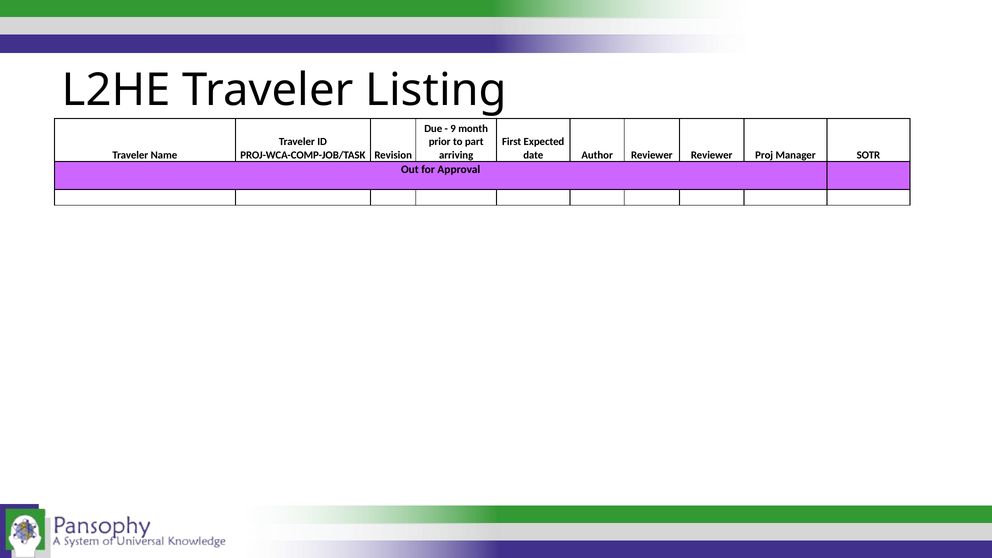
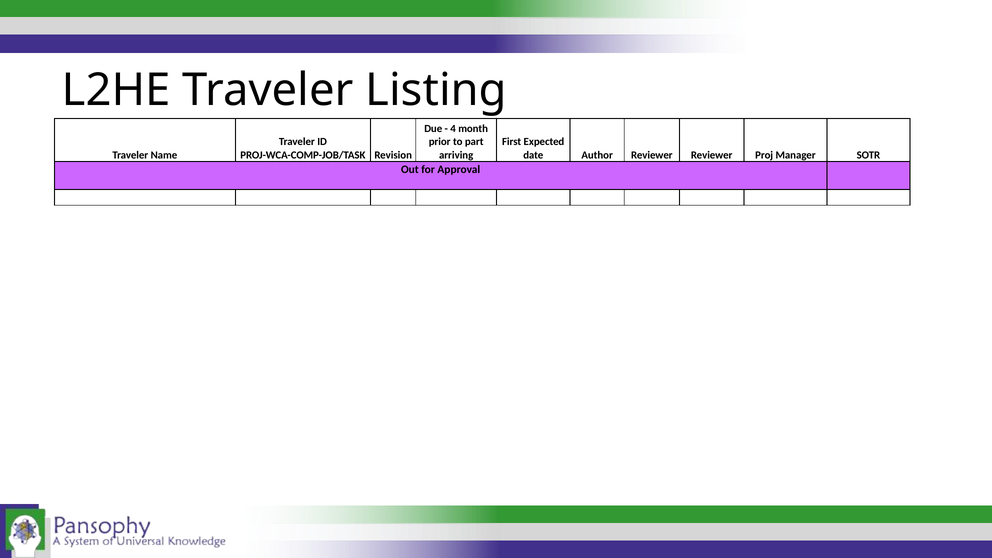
9: 9 -> 4 (453, 129)
